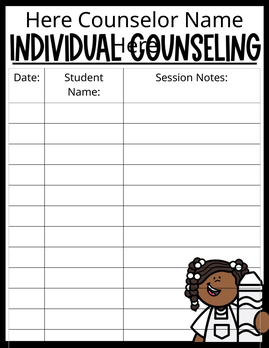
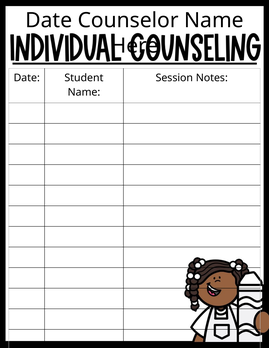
Here: Here -> Date (49, 20)
